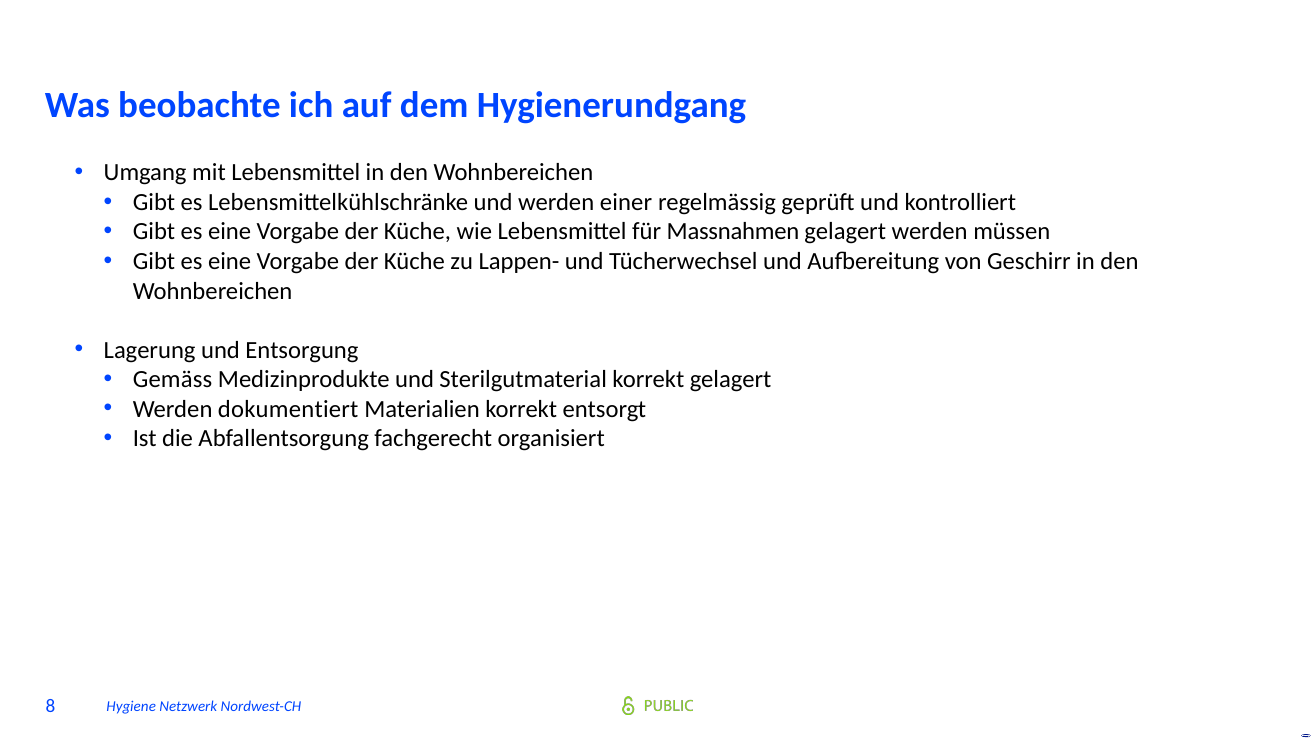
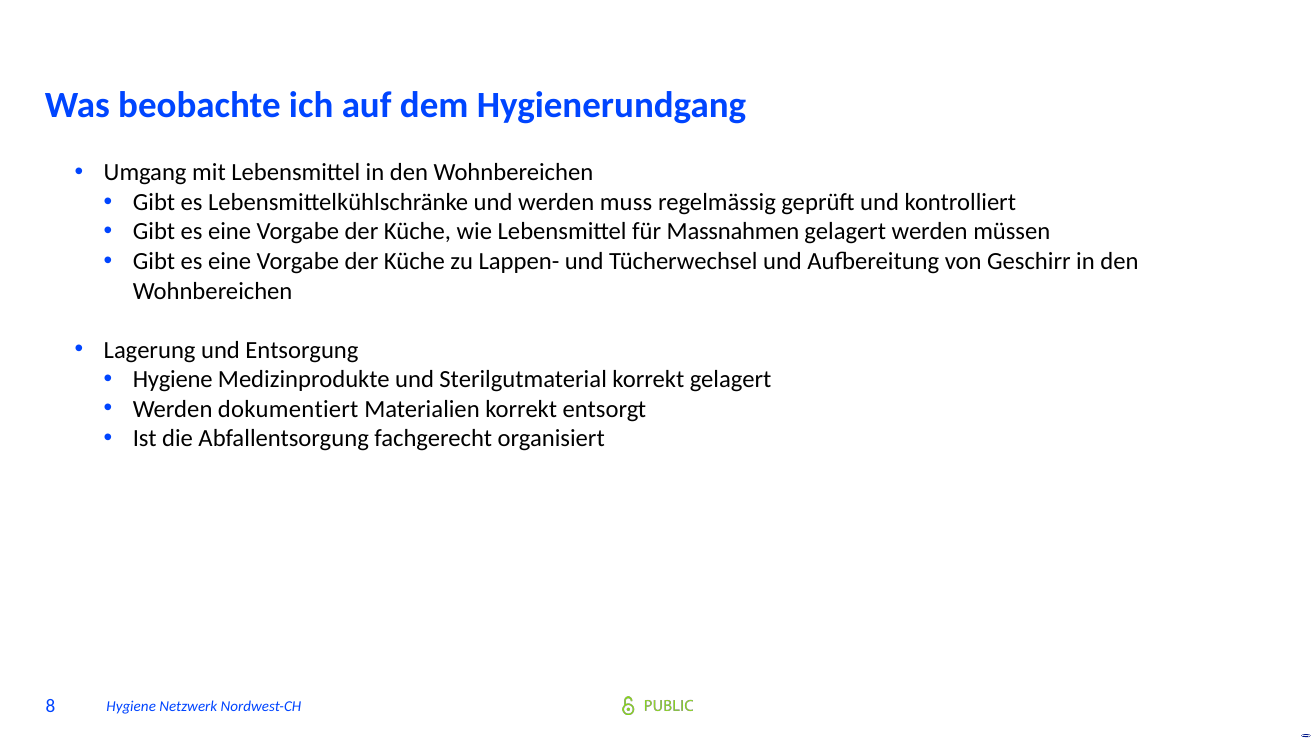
einer: einer -> muss (626, 202)
Gemäss: Gemäss -> Hygiene (173, 380)
